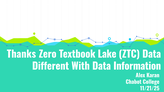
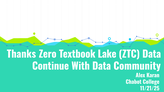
Different: Different -> Continue (51, 67)
Information: Information -> Community (137, 67)
